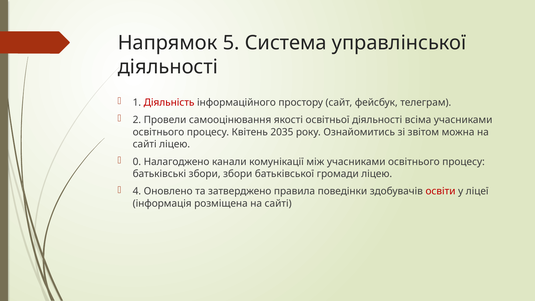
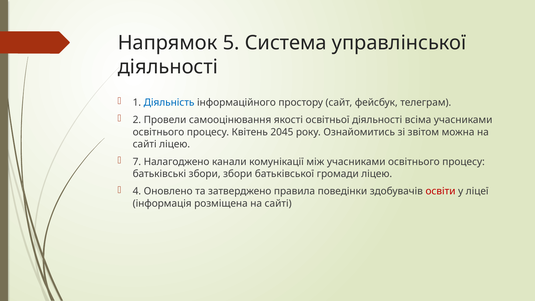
Діяльність colour: red -> blue (169, 102)
2035: 2035 -> 2045 (282, 132)
0: 0 -> 7 (137, 162)
